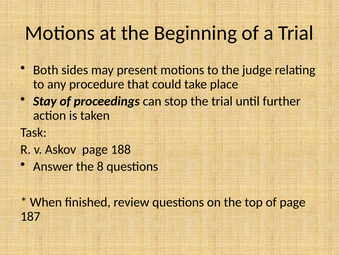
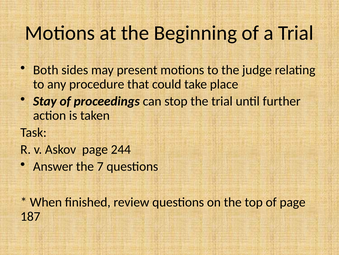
188: 188 -> 244 (121, 149)
8: 8 -> 7 (100, 166)
